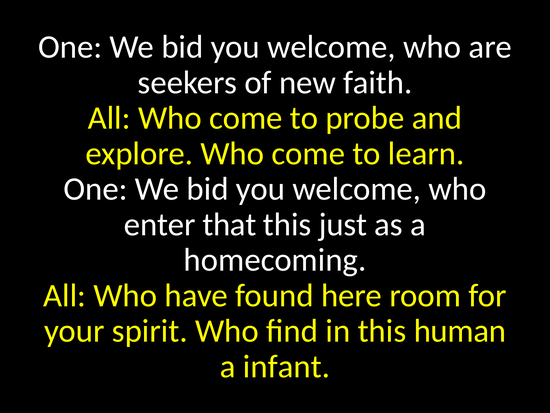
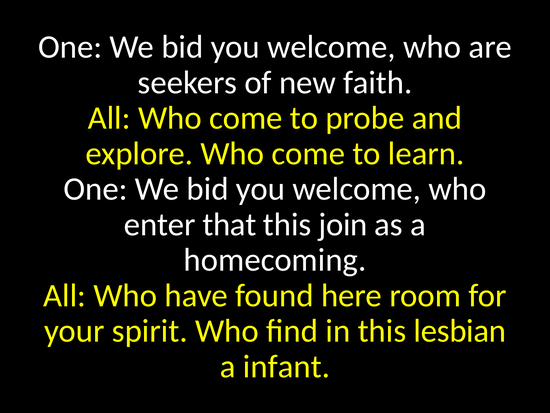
just: just -> join (343, 224)
human: human -> lesbian (460, 331)
